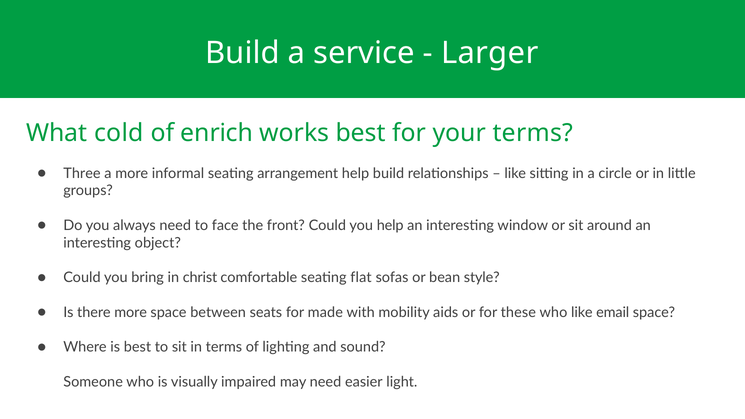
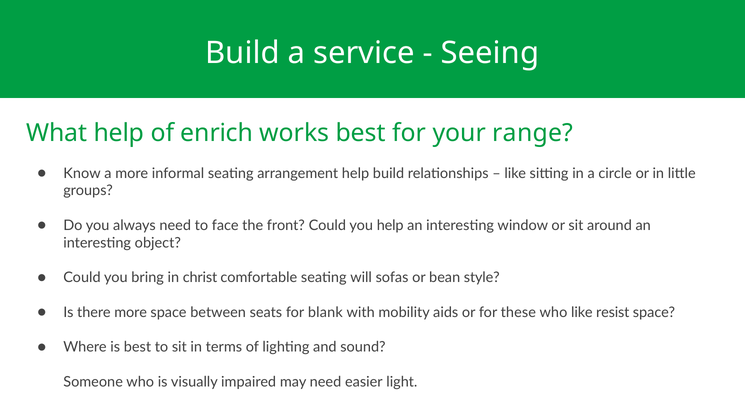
Larger: Larger -> Seeing (490, 53)
What cold: cold -> help (119, 133)
your terms: terms -> range (533, 133)
Three: Three -> Know (82, 173)
flat: flat -> will (361, 278)
made: made -> blank (325, 312)
email: email -> resist (613, 312)
